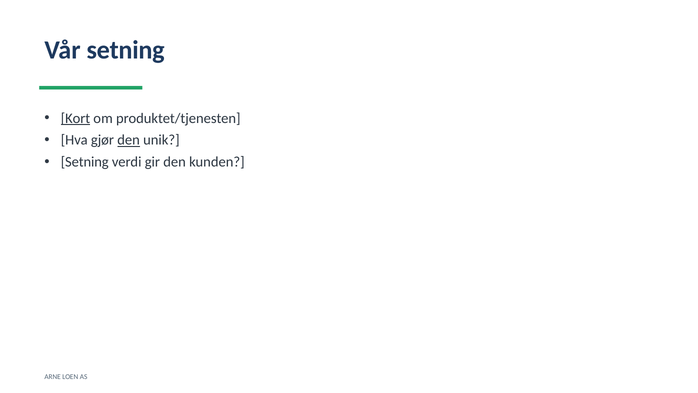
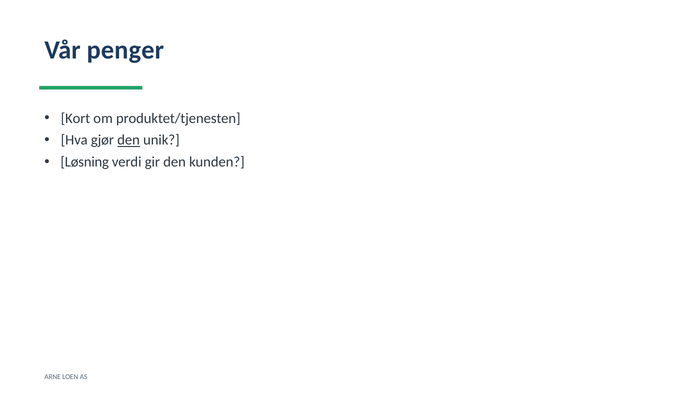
Vår setning: setning -> penger (125, 50)
Kort underline: present -> none (75, 118)
Setning: Setning -> Løsning (85, 162)
